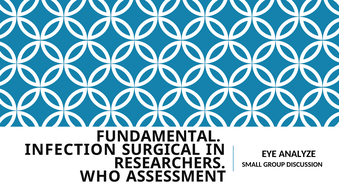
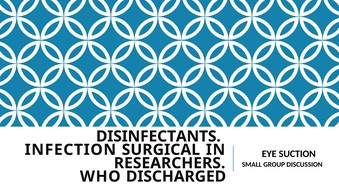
FUNDAMENTAL: FUNDAMENTAL -> DISINFECTANTS (158, 137)
ANALYZE: ANALYZE -> SUCTION (297, 154)
ASSESSMENT: ASSESSMENT -> DISCHARGED (176, 177)
